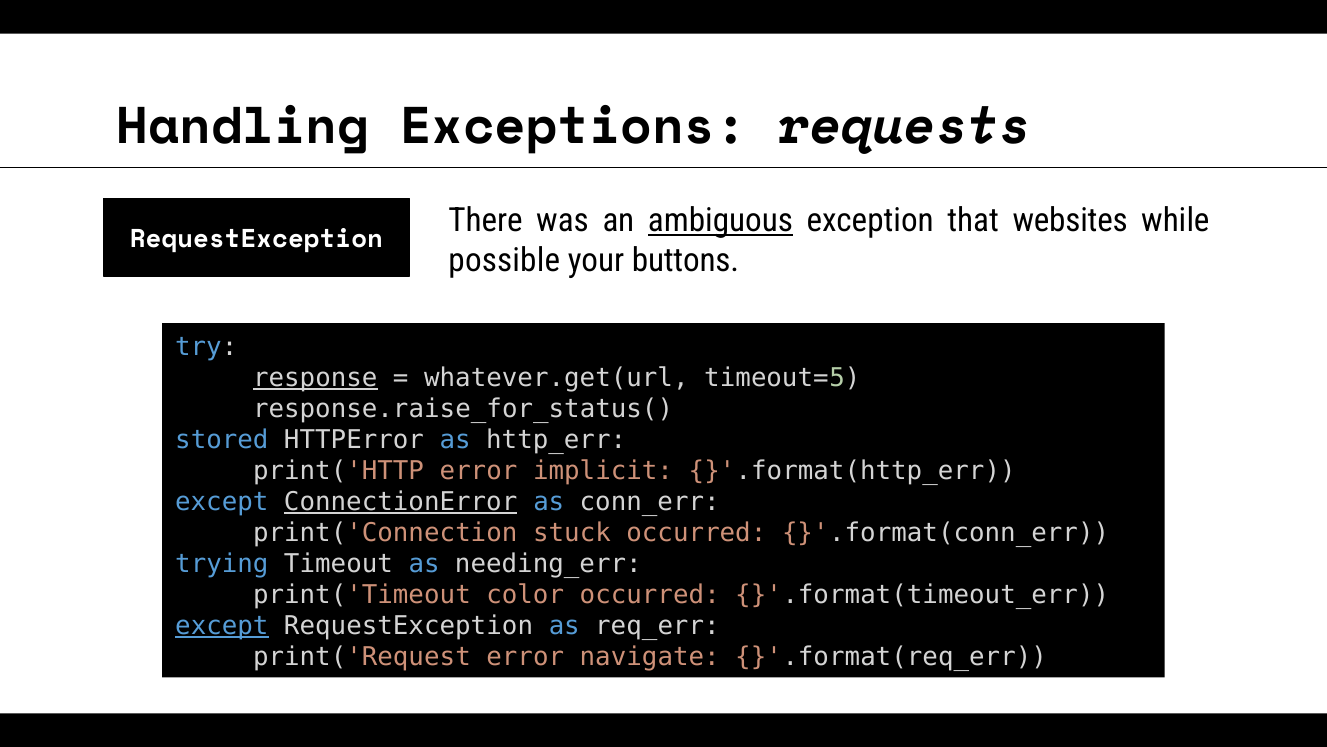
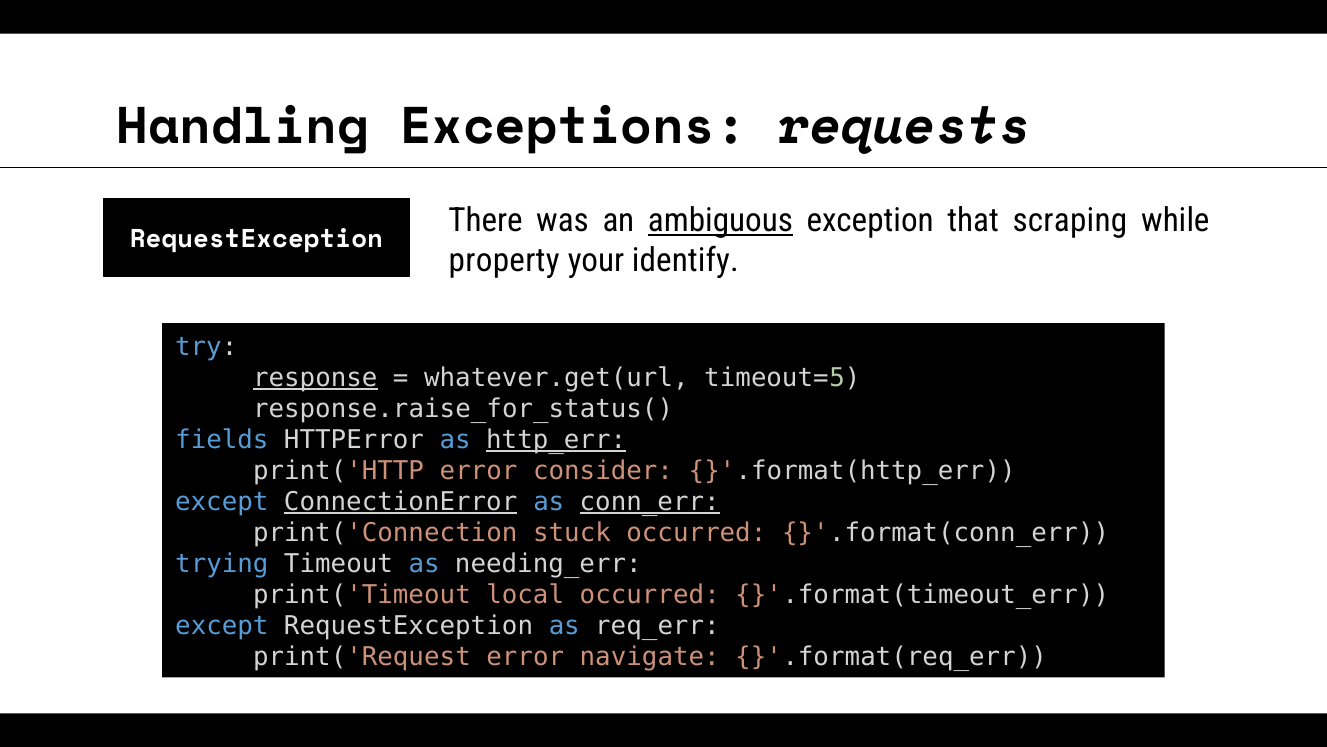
websites: websites -> scraping (1070, 220)
possible: possible -> property (504, 260)
buttons: buttons -> identify (685, 260)
stored: stored -> fields (222, 440)
http_err underline: none -> present (556, 440)
implicit: implicit -> consider (603, 471)
conn_err underline: none -> present (650, 502)
color: color -> local (525, 595)
except underline: present -> none (222, 626)
